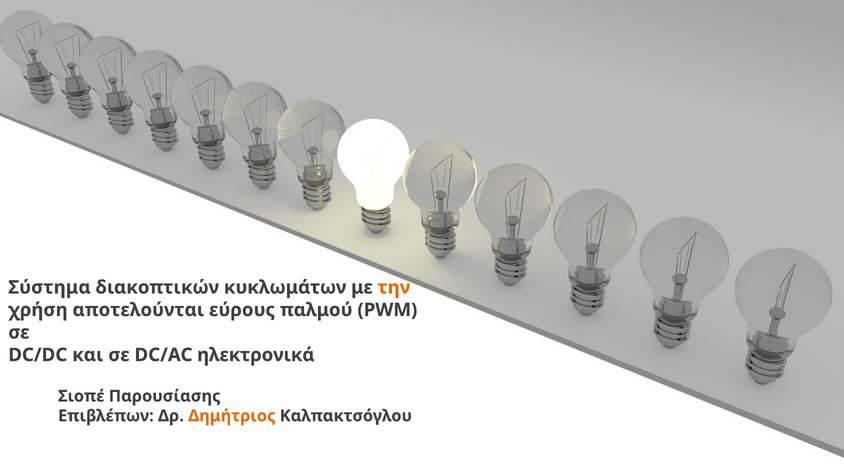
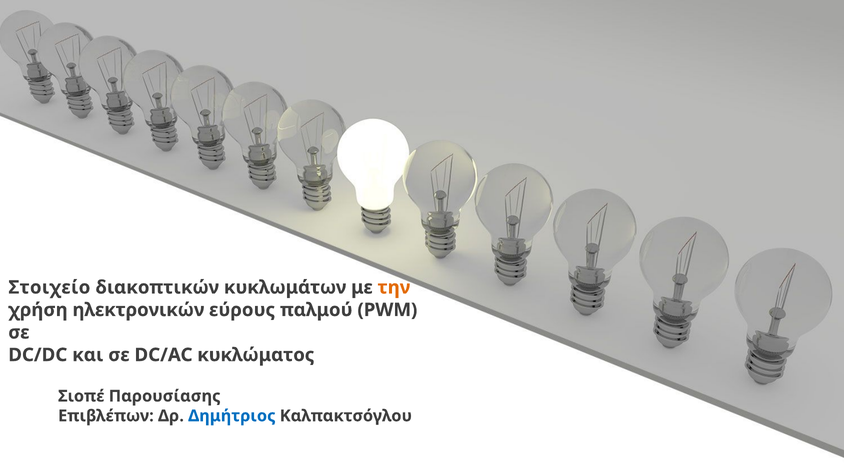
Σύστημα: Σύστημα -> Στοιχείο (49, 287)
αποτελούνται: αποτελούνται -> ηλεκτρονικών (138, 310)
ηλεκτρονικά: ηλεκτρονικά -> κυκλώματος (256, 355)
Δημήτριος colour: orange -> blue (232, 416)
